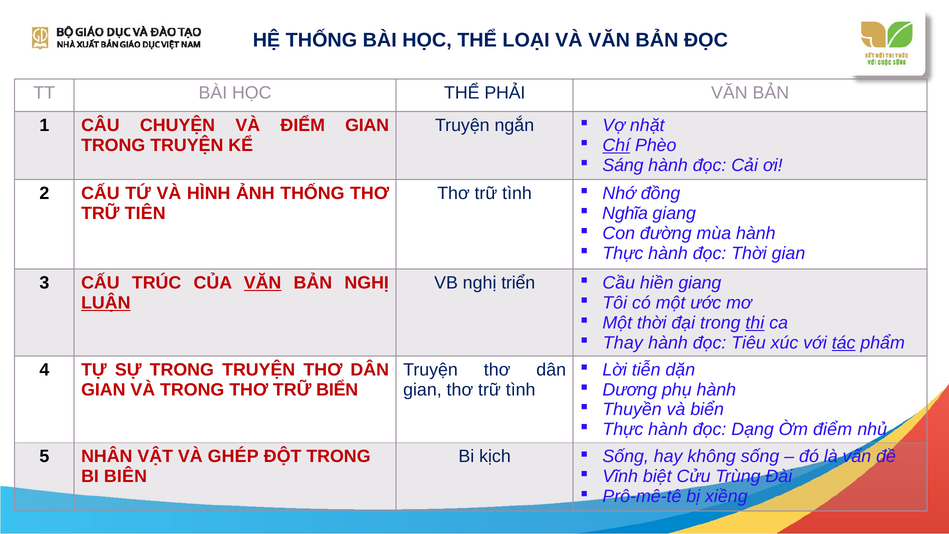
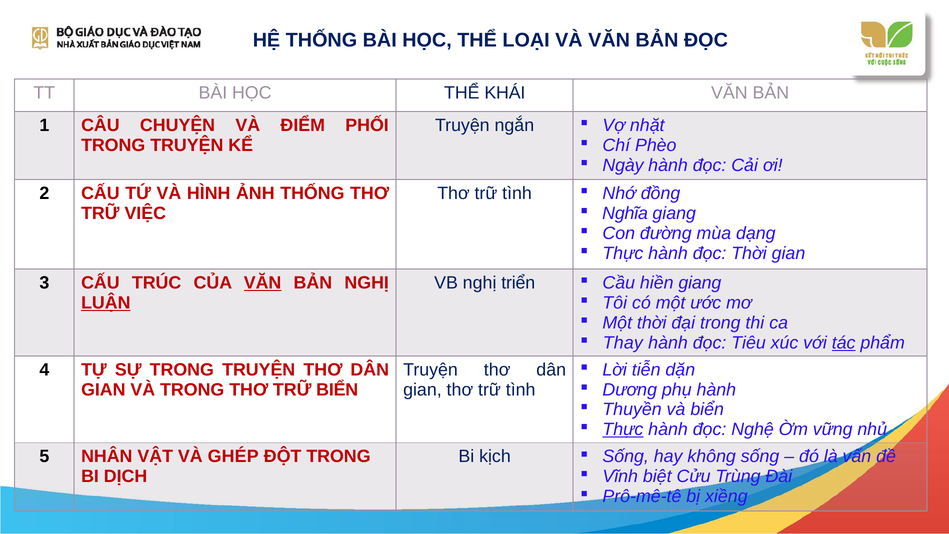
PHẢI: PHẢI -> KHÁI (505, 93)
ĐIỂM GIAN: GIAN -> PHỐI (367, 125)
Chí underline: present -> none (616, 145)
Sáng: Sáng -> Ngày (623, 165)
TIÊN: TIÊN -> VIỆC (145, 213)
mùa hành: hành -> dạng (756, 233)
thi underline: present -> none (755, 323)
Thực underline: none -> present (623, 429)
Dạng: Dạng -> Nghệ (753, 429)
Ờm điểm: điểm -> vững (833, 429)
BIÊN: BIÊN -> DỊCH (126, 476)
